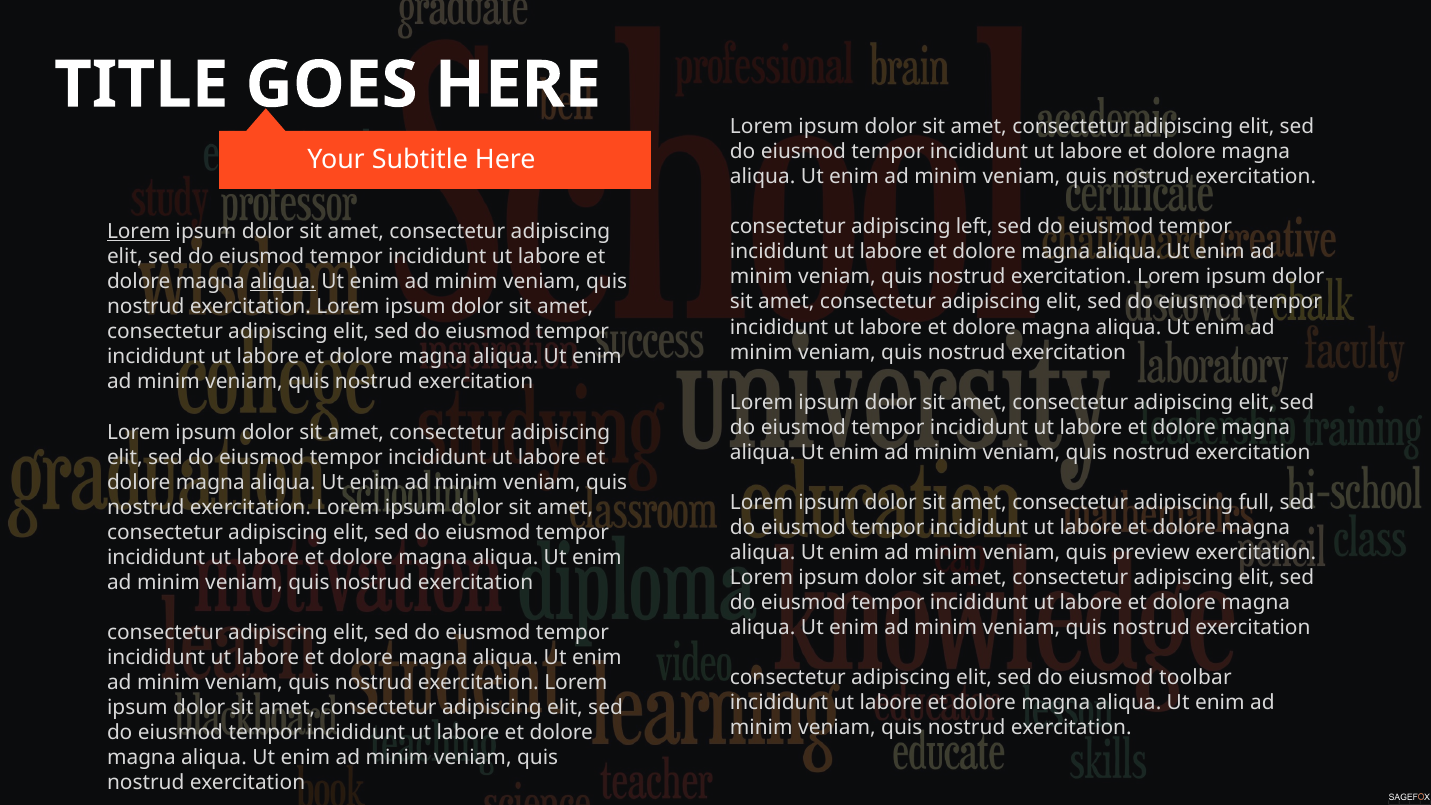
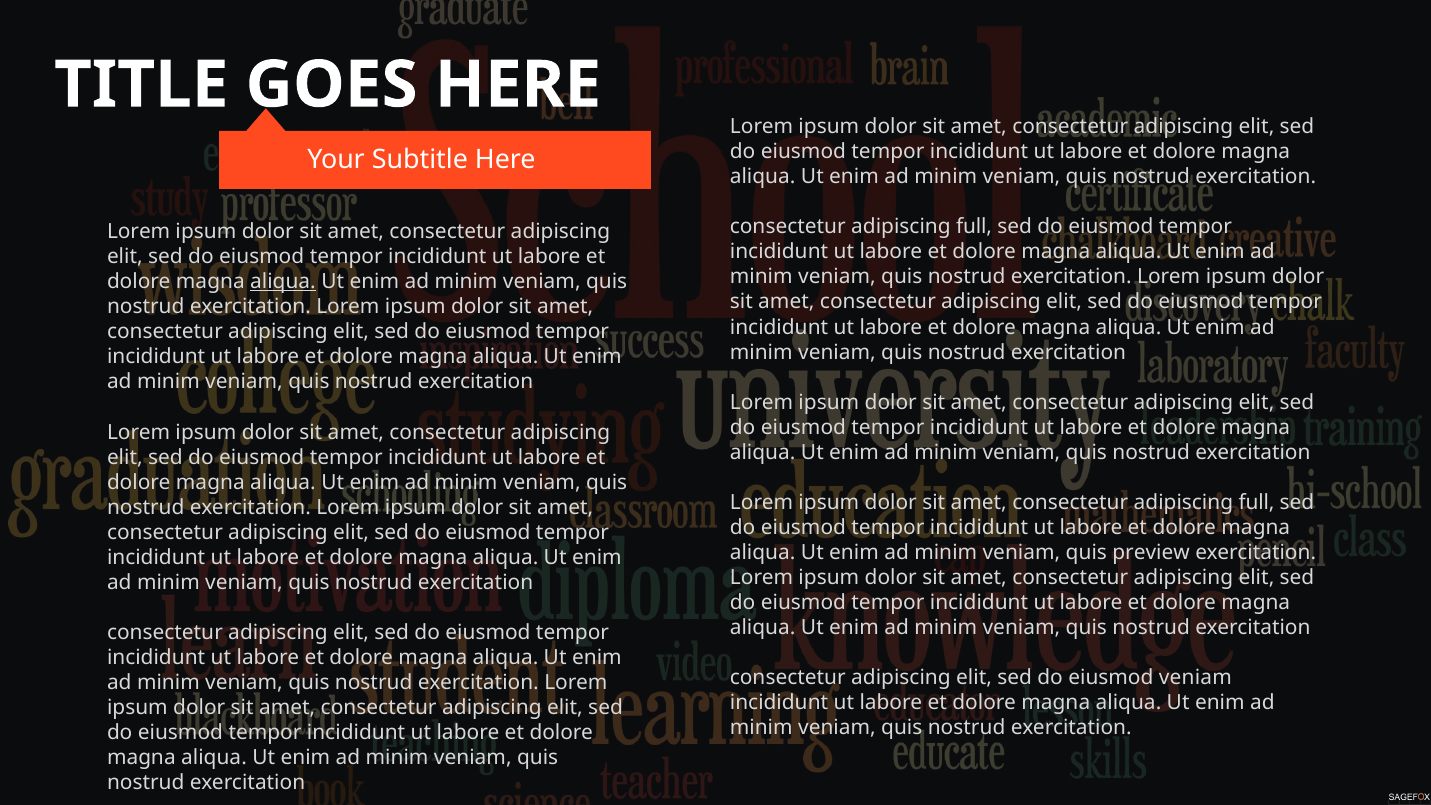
left: left -> full (974, 227)
Lorem underline: present -> none (139, 232)
eiusmod toolbar: toolbar -> veniam (1195, 678)
